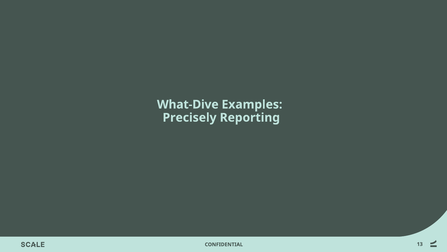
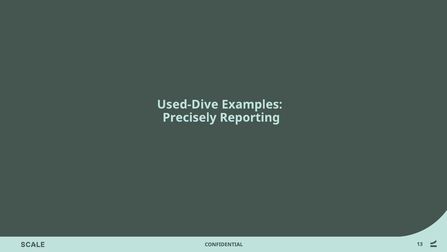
What-Dive: What-Dive -> Used-Dive (188, 104)
